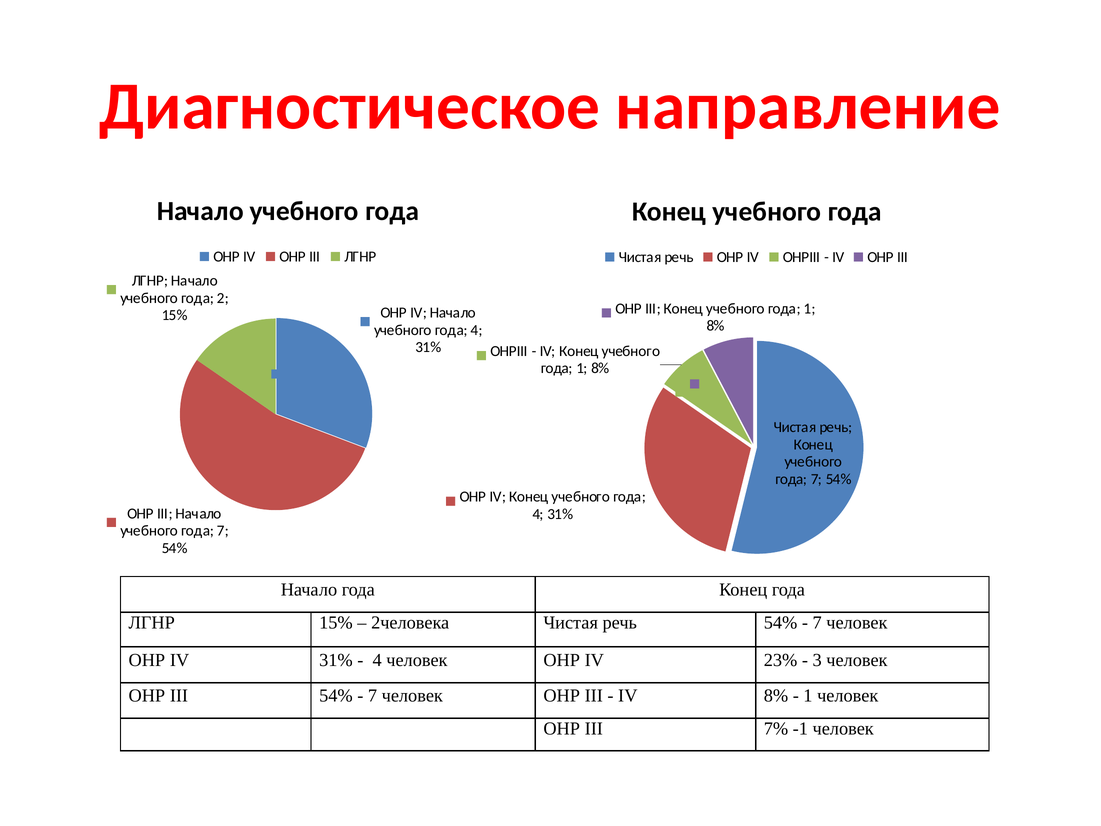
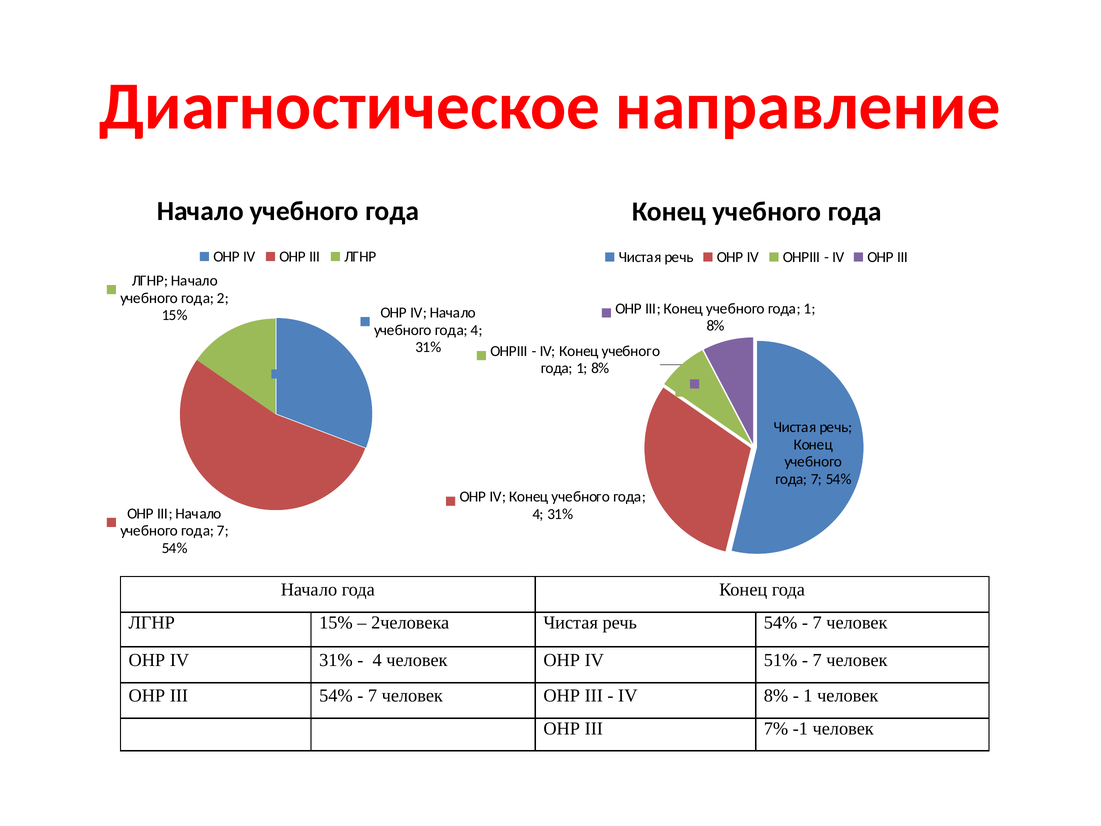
23%: 23% -> 51% (781, 660)
3: 3 -> 7 (817, 660)
